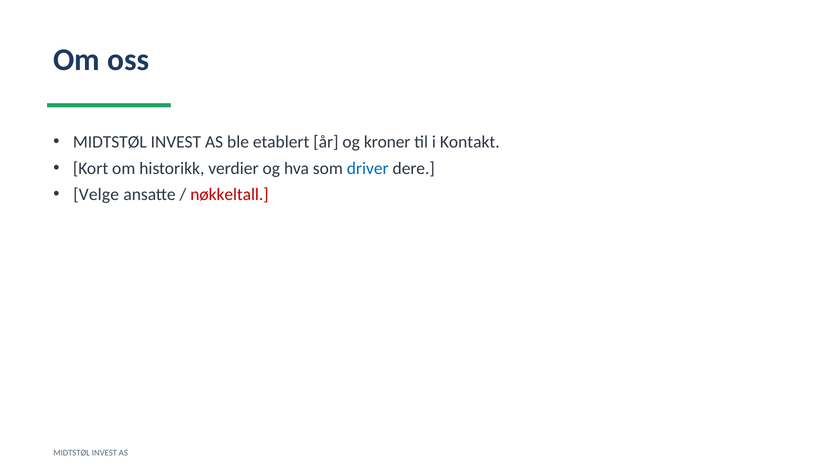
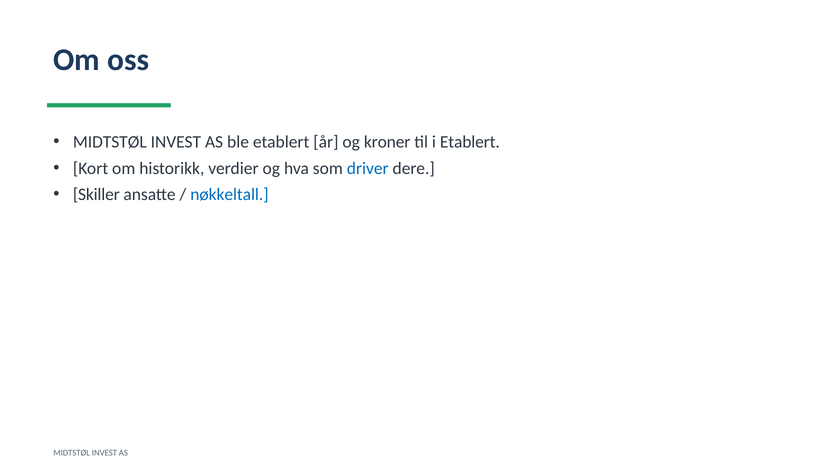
i Kontakt: Kontakt -> Etablert (470, 142)
Velge: Velge -> Skiller (96, 194)
nøkkeltall colour: red -> blue (229, 194)
